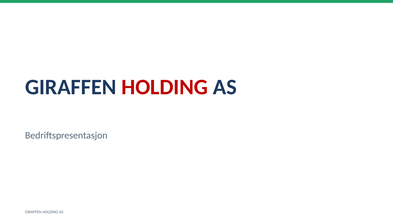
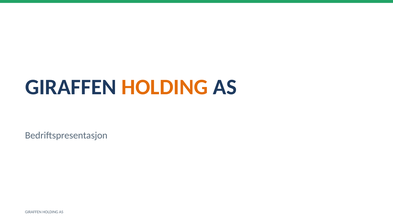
HOLDING colour: red -> orange (165, 87)
